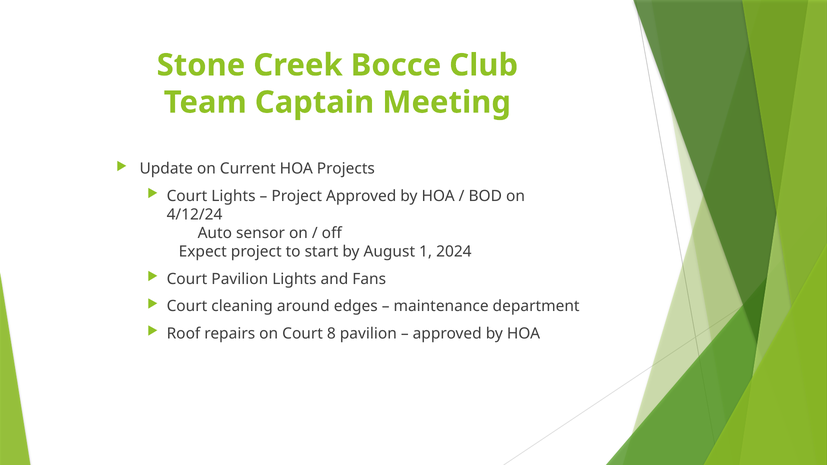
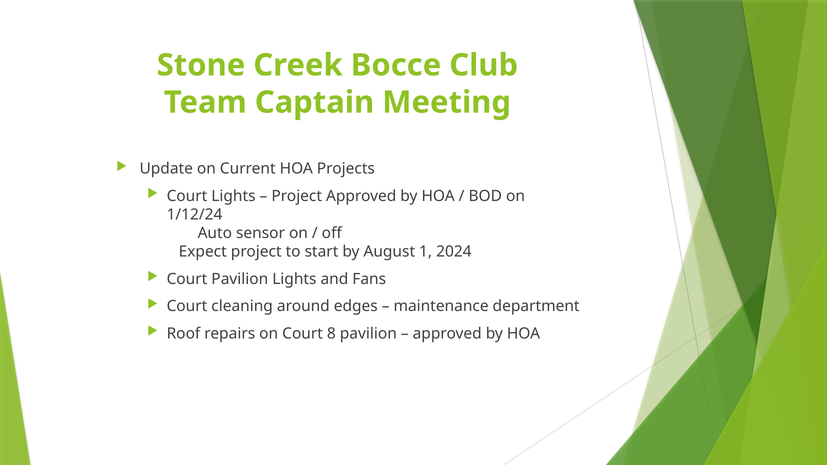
4/12/24: 4/12/24 -> 1/12/24 (195, 215)
